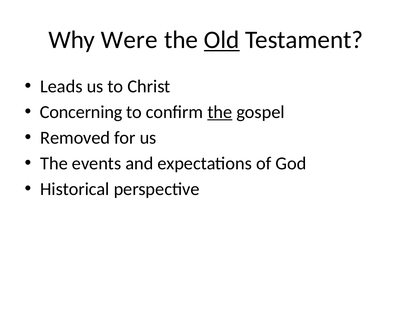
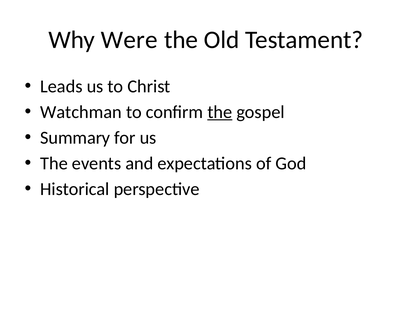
Old underline: present -> none (222, 40)
Concerning: Concerning -> Watchman (81, 112)
Removed: Removed -> Summary (75, 138)
